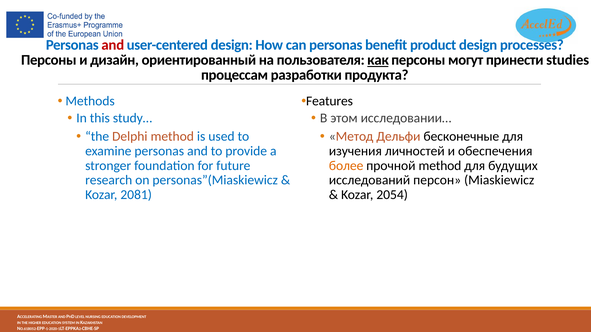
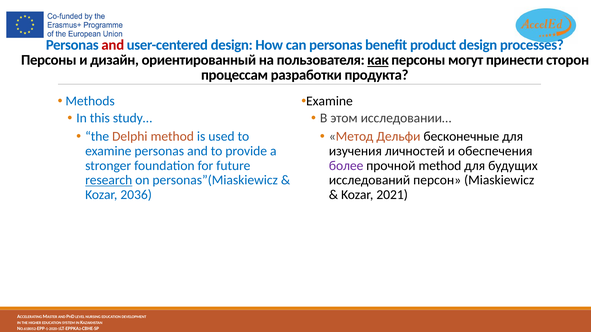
studies: studies -> сторон (568, 60)
Features: Features -> Examine (329, 101)
более colour: orange -> purple (346, 166)
research underline: none -> present (109, 180)
2081: 2081 -> 2036 (136, 195)
2054: 2054 -> 2021 (392, 195)
